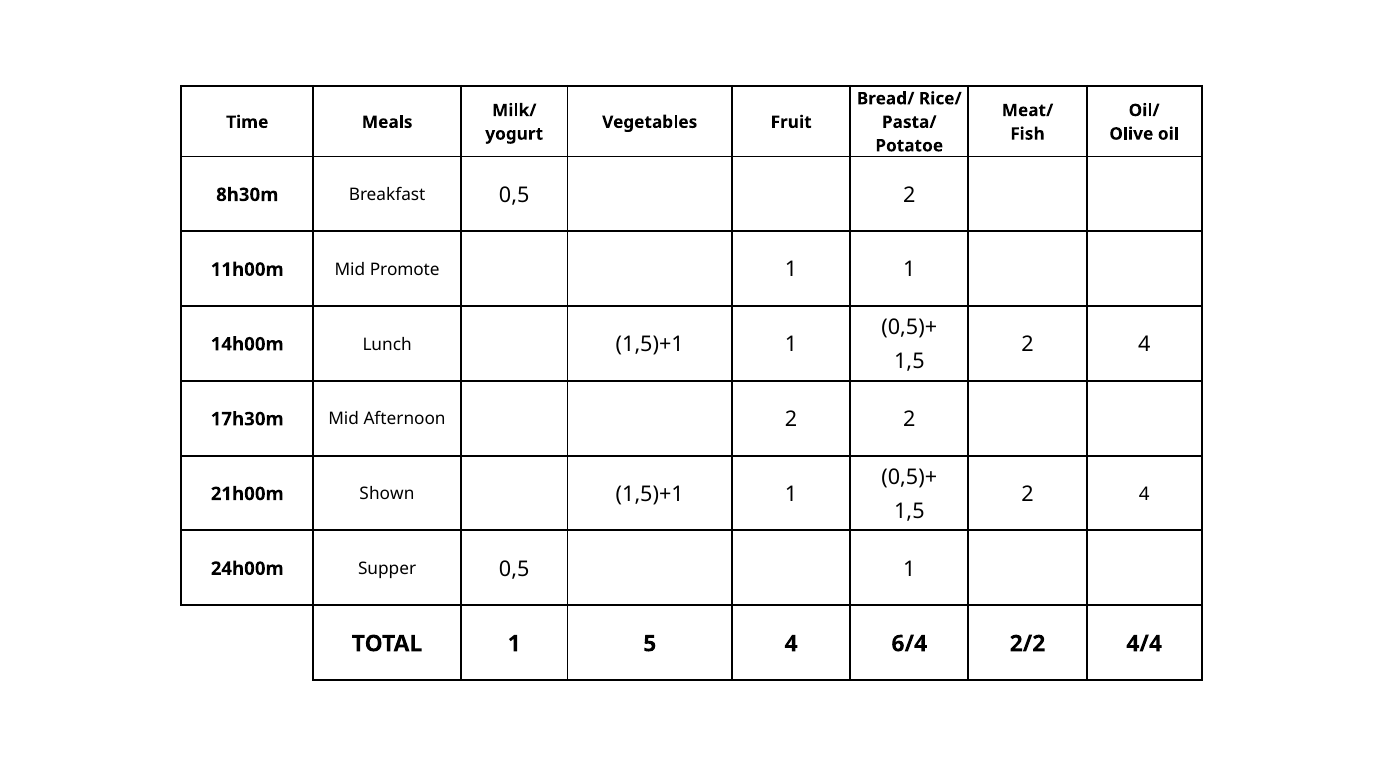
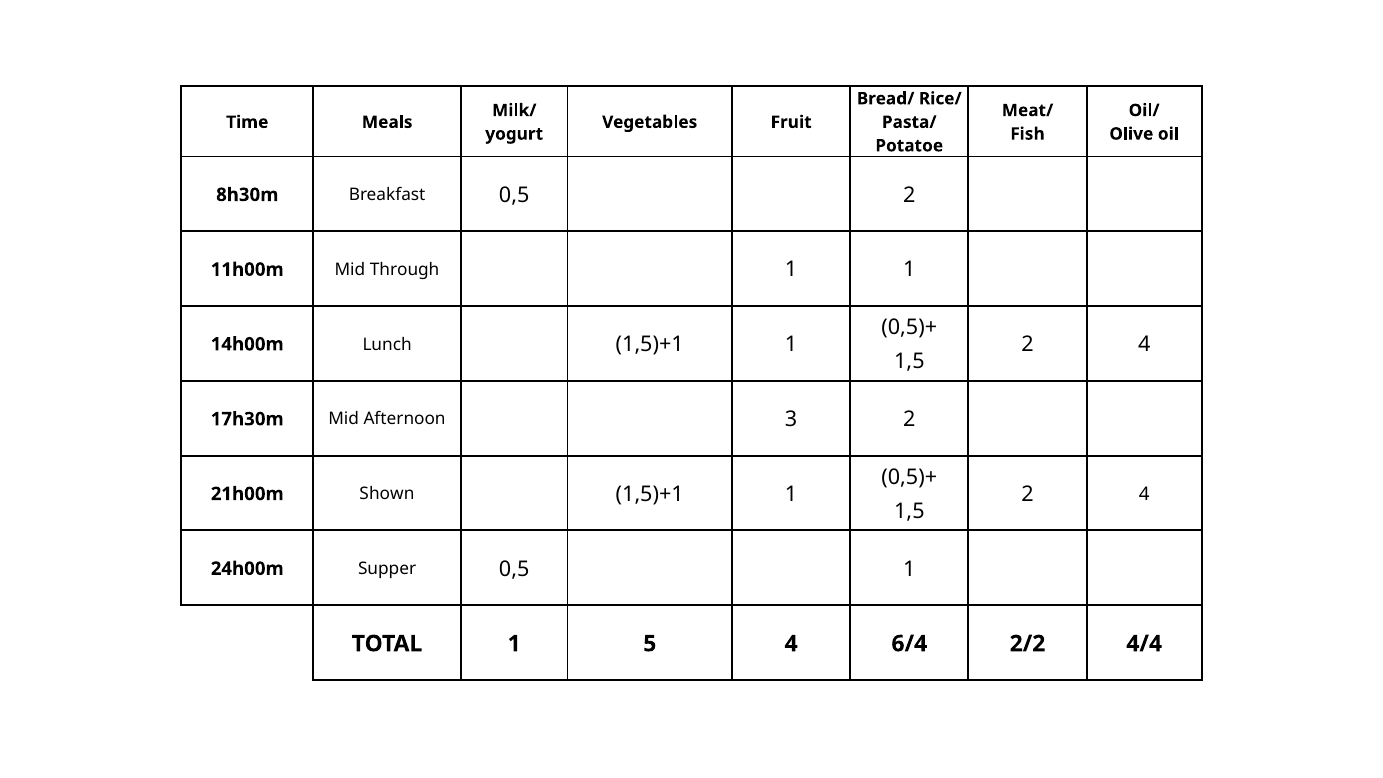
Promote: Promote -> Through (405, 270)
Afternoon 2: 2 -> 3 (791, 419)
